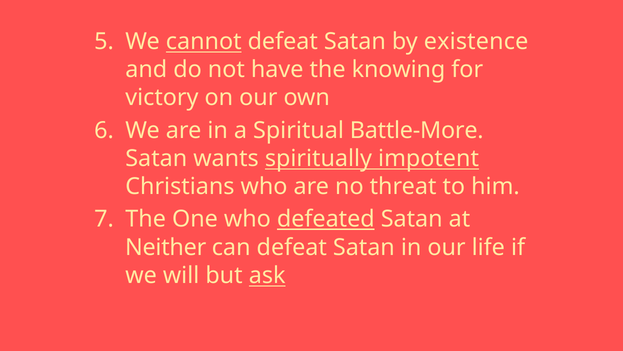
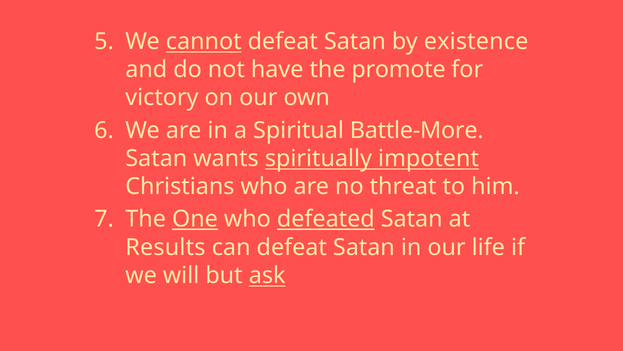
knowing: knowing -> promote (399, 69)
One underline: none -> present (195, 219)
Neither: Neither -> Results (165, 247)
